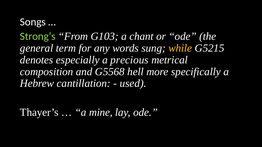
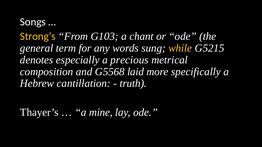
Strong’s colour: light green -> yellow (38, 36)
hell: hell -> laid (136, 72)
used: used -> truth (133, 84)
